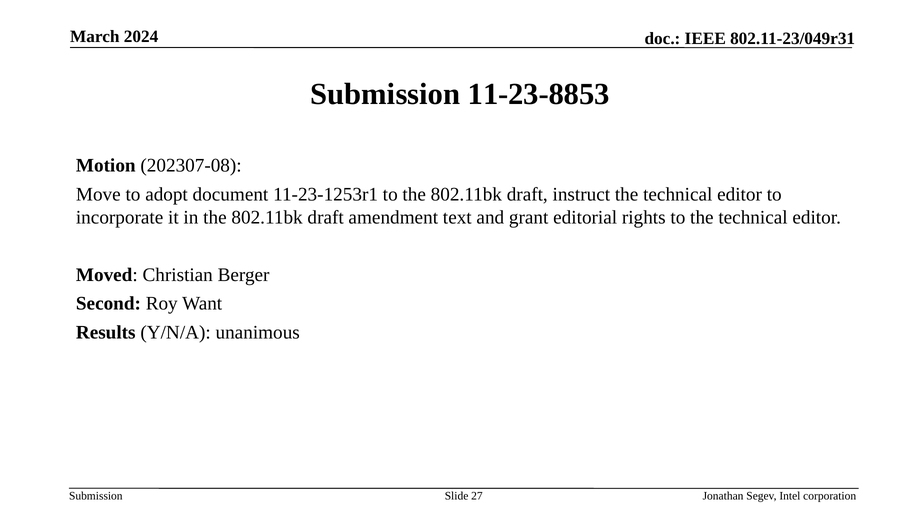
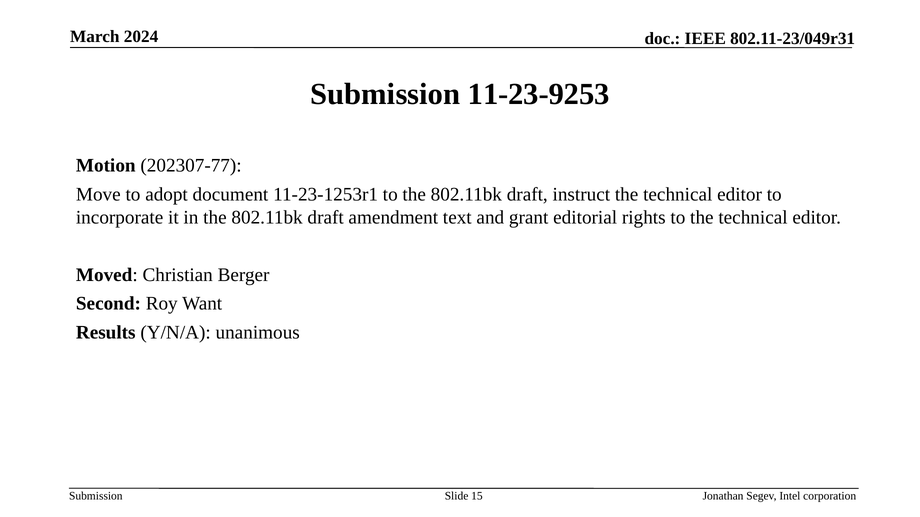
11-23-8853: 11-23-8853 -> 11-23-9253 (539, 94)
202307-08: 202307-08 -> 202307-77 (191, 166)
27: 27 -> 15 (477, 496)
